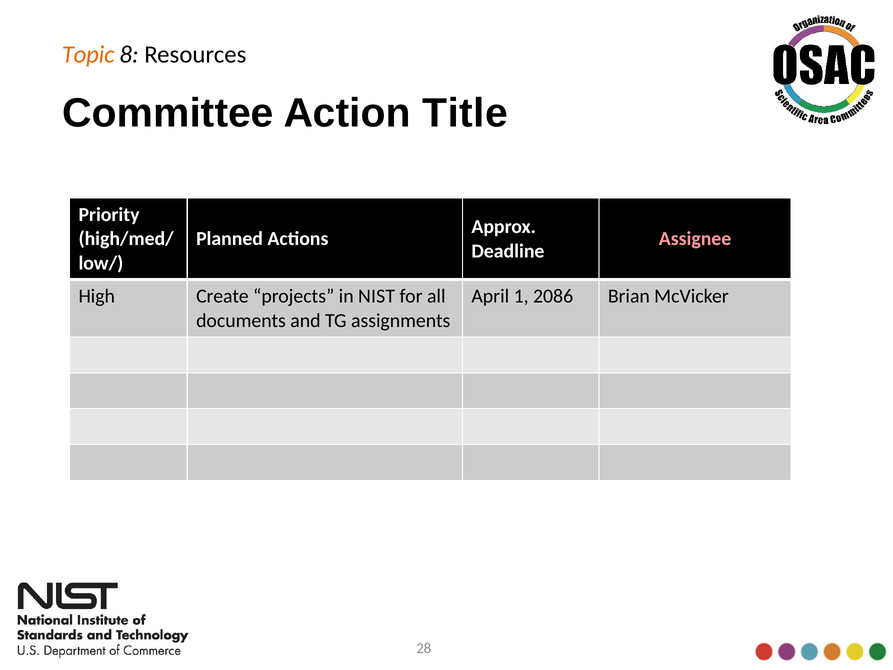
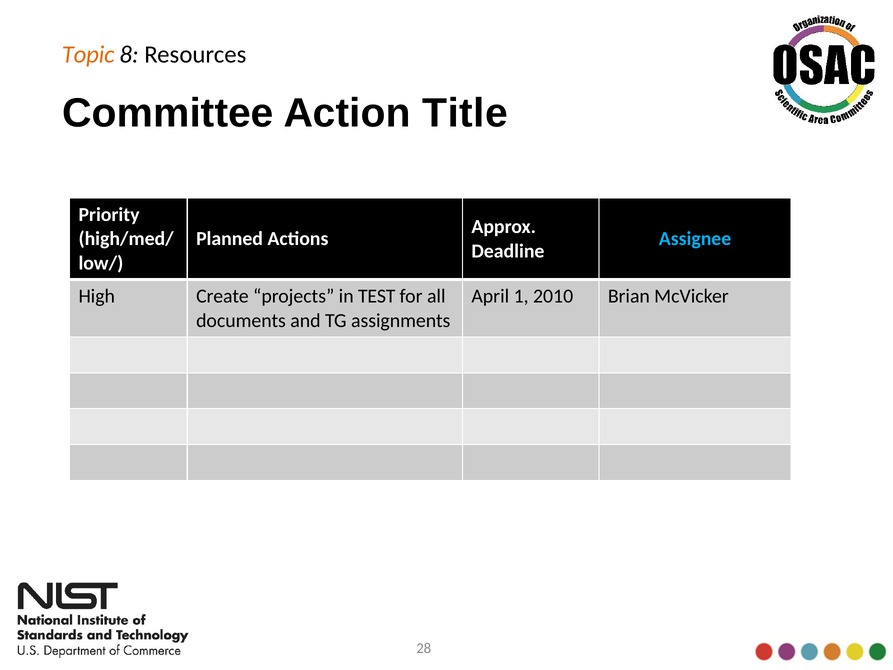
Assignee colour: pink -> light blue (695, 239)
NIST: NIST -> TEST (377, 296)
2086: 2086 -> 2010 (553, 296)
